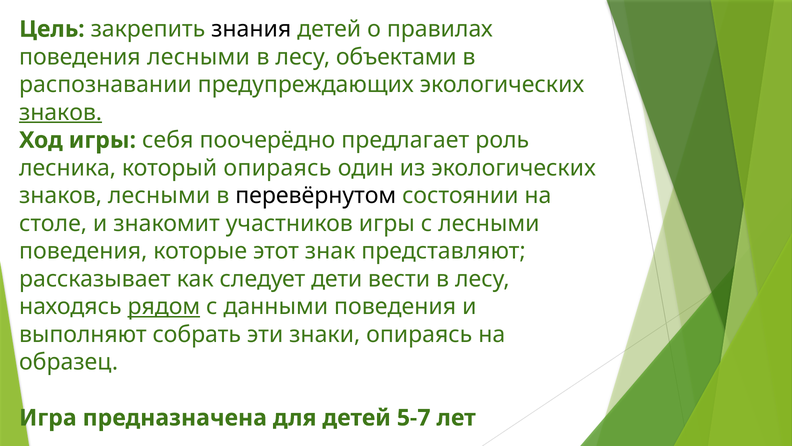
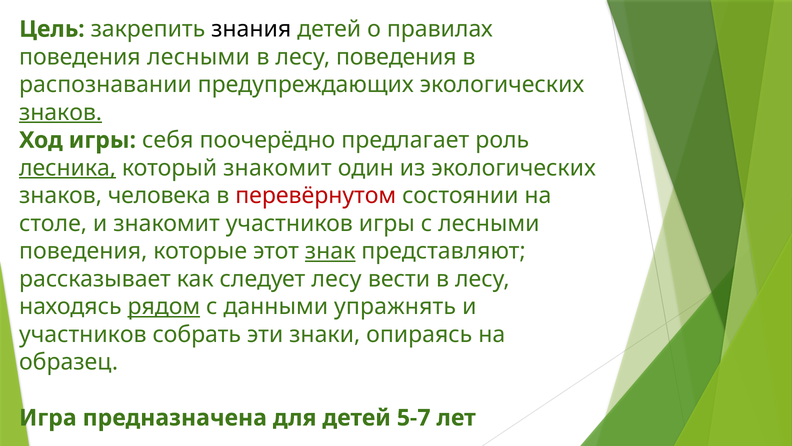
лесу объектами: объектами -> поведения (396, 57)
лесника underline: none -> present (68, 168)
который опираясь: опираясь -> знакомит (277, 168)
знаков лесными: лесными -> человека (159, 196)
перевёрнутом colour: black -> red (316, 196)
знак underline: none -> present (330, 251)
следует дети: дети -> лесу (337, 279)
данными поведения: поведения -> упражнять (395, 306)
выполняют: выполняют -> участников (83, 334)
